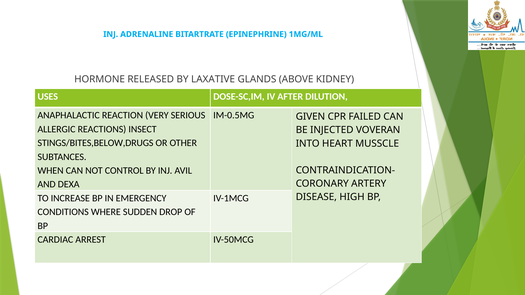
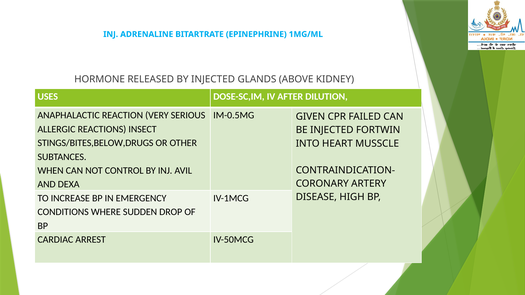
BY LAXATIVE: LAXATIVE -> INJECTED (213, 79)
VOVERAN: VOVERAN -> FORTWIN (378, 130)
